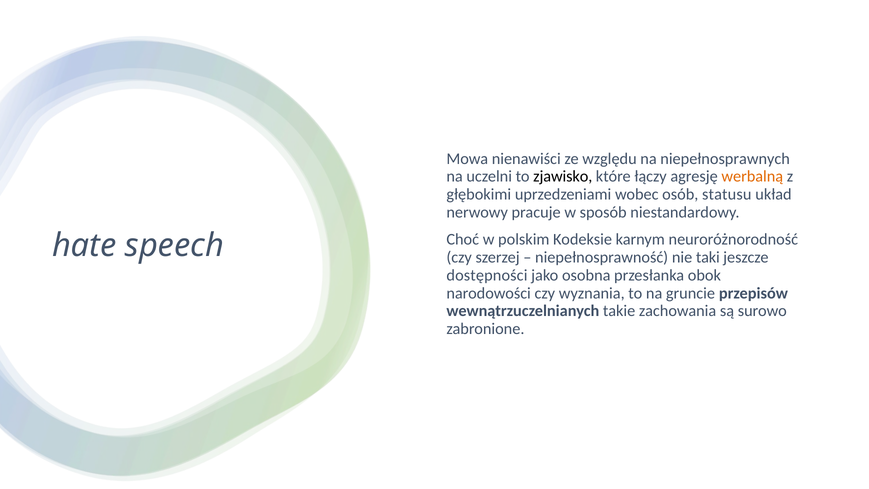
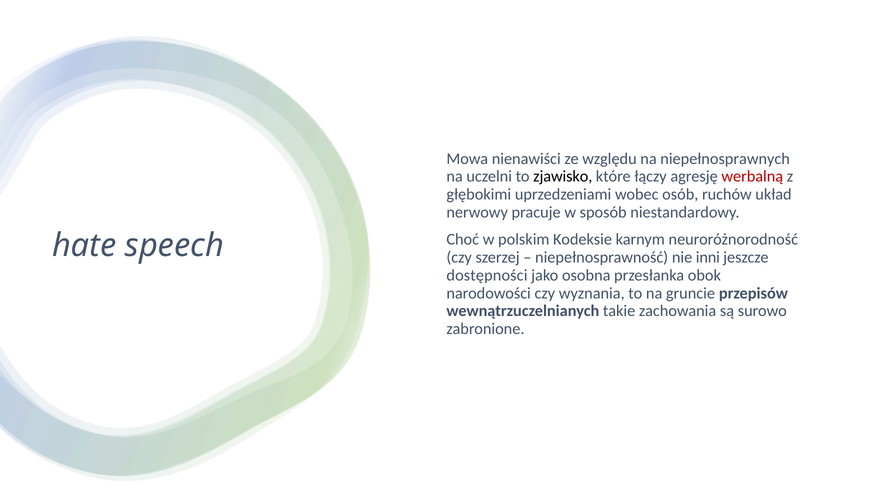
werbalną colour: orange -> red (752, 176)
statusu: statusu -> ruchów (727, 194)
taki: taki -> inni (708, 257)
